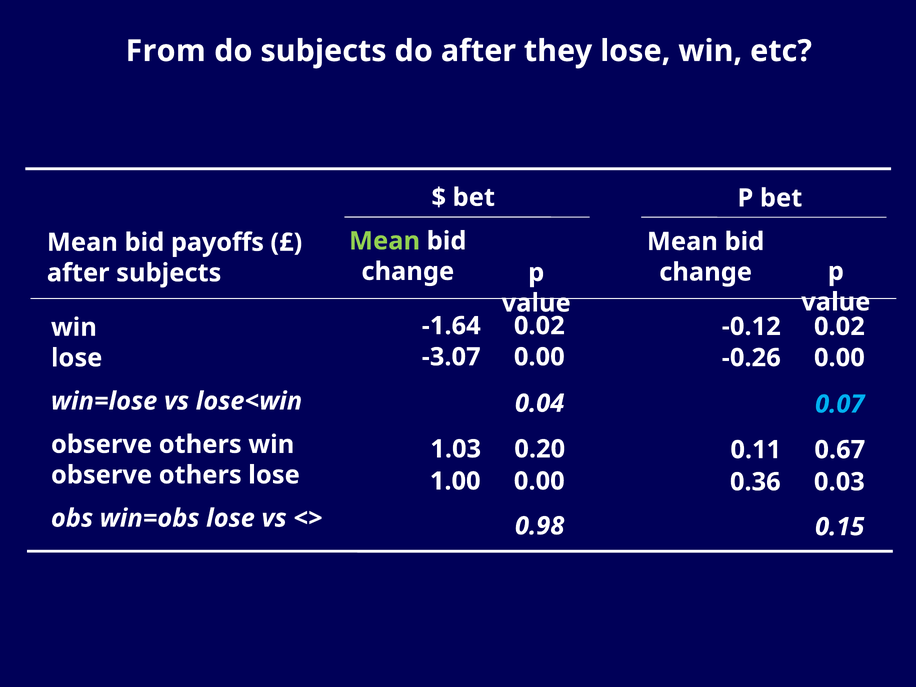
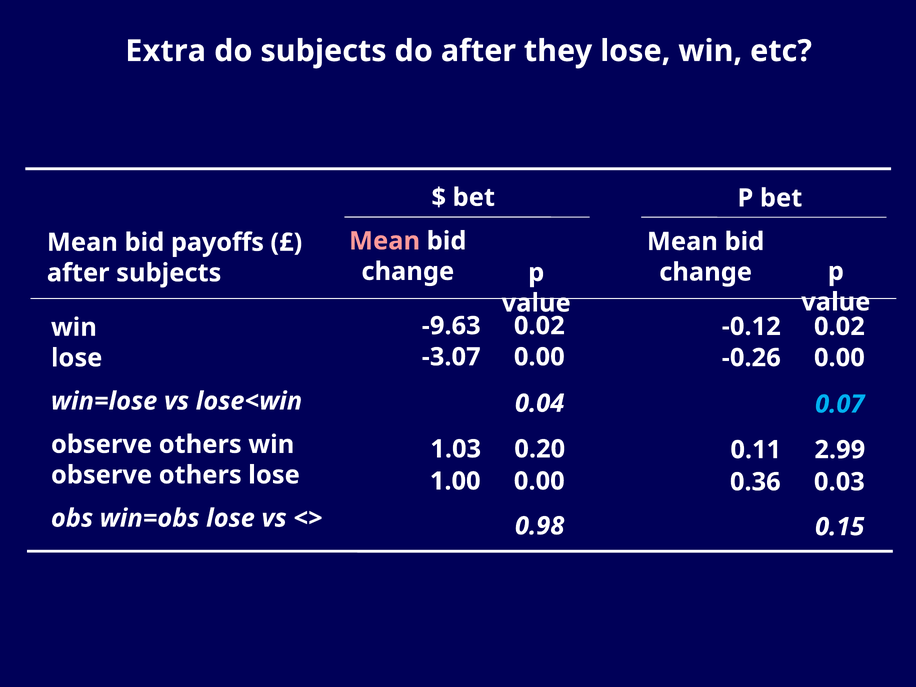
From: From -> Extra (166, 51)
Mean colour: light green -> pink (385, 241)
-1.64: -1.64 -> -9.63 (451, 326)
0.67: 0.67 -> 2.99 (840, 450)
